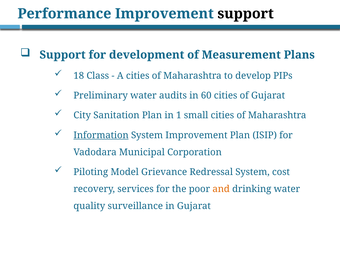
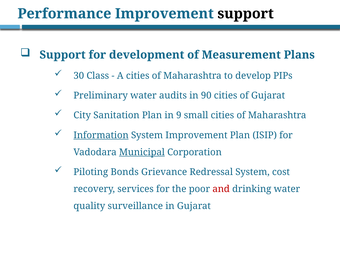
18: 18 -> 30 (79, 76)
60: 60 -> 90 (206, 95)
1: 1 -> 9 (179, 115)
Municipal underline: none -> present (142, 152)
Model: Model -> Bonds (125, 172)
and colour: orange -> red (221, 189)
